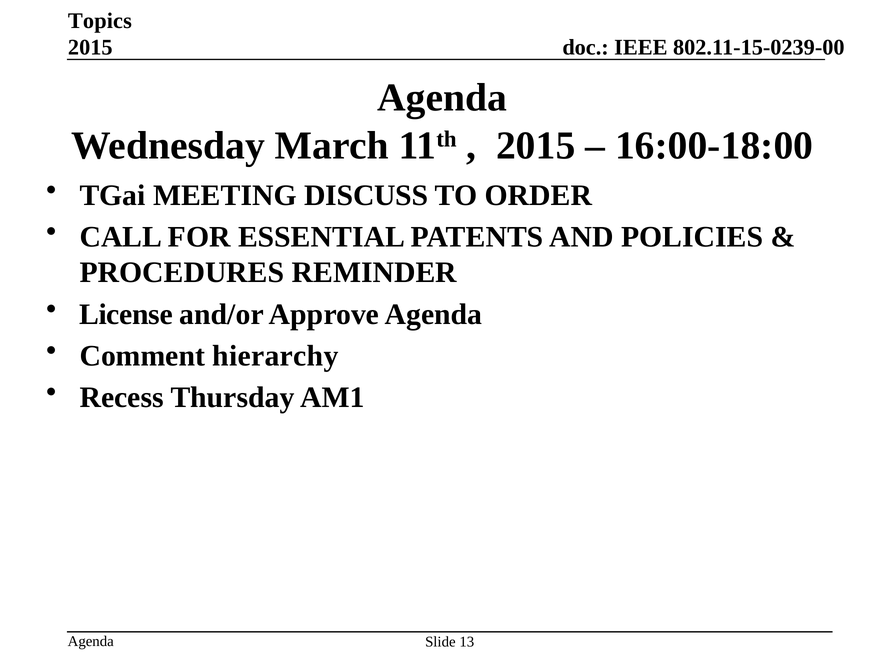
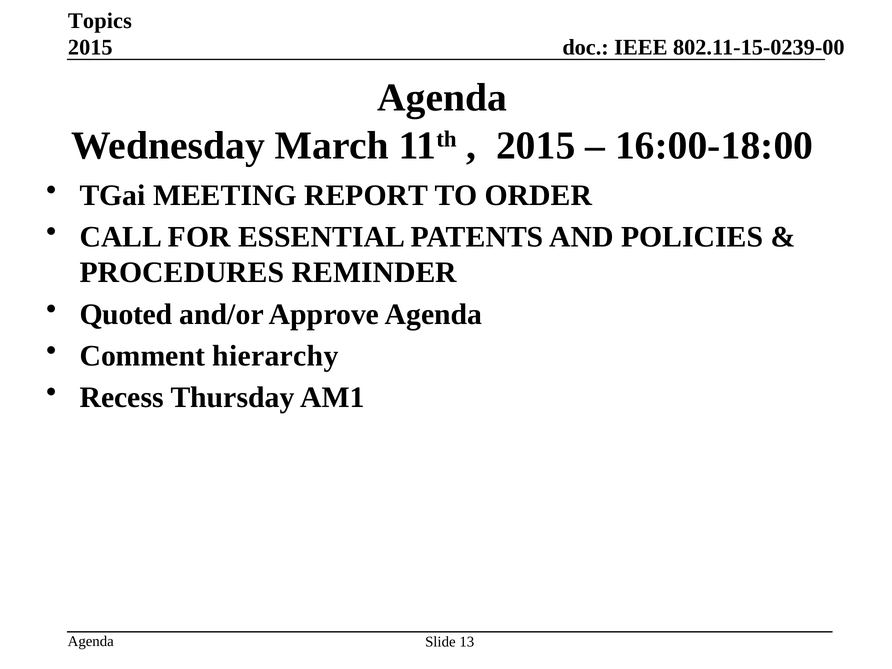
DISCUSS: DISCUSS -> REPORT (366, 195)
License: License -> Quoted (126, 314)
